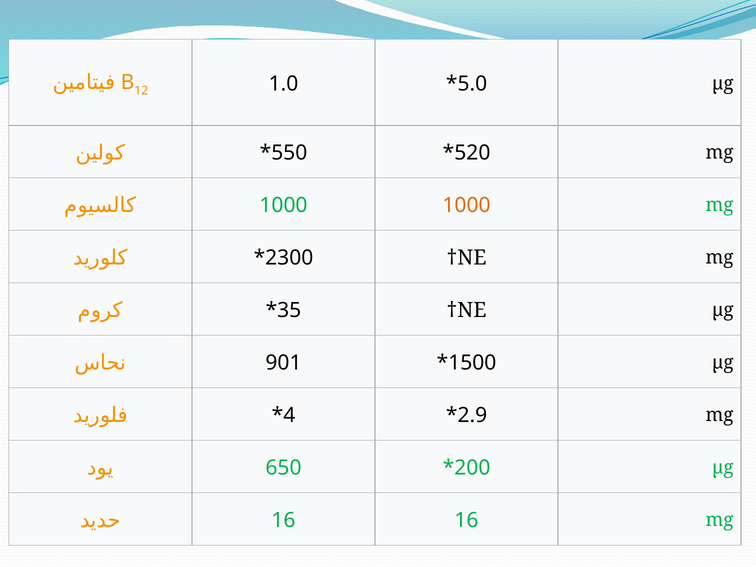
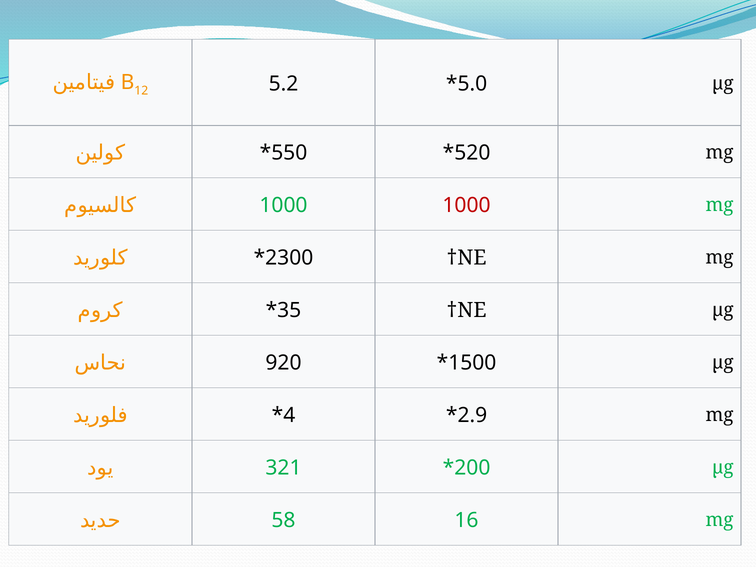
1.0: 1.0 -> 5.2 (284, 84)
1000 colour: orange -> red (467, 205)
901: 901 -> 920 (284, 363)
650: 650 -> 321 (284, 468)
16: 16 -> 58 (283, 520)
